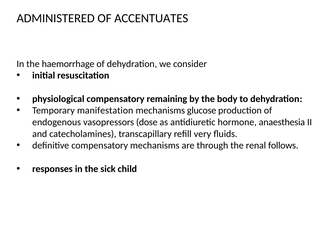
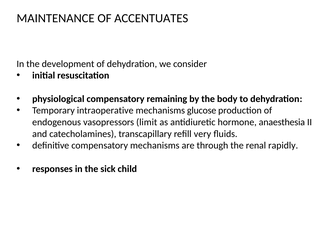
ADMINISTERED: ADMINISTERED -> MAINTENANCE (56, 18)
haemorrhage: haemorrhage -> development (68, 64)
manifestation: manifestation -> intraoperative (105, 110)
dose: dose -> limit (147, 122)
follows: follows -> rapidly (283, 146)
